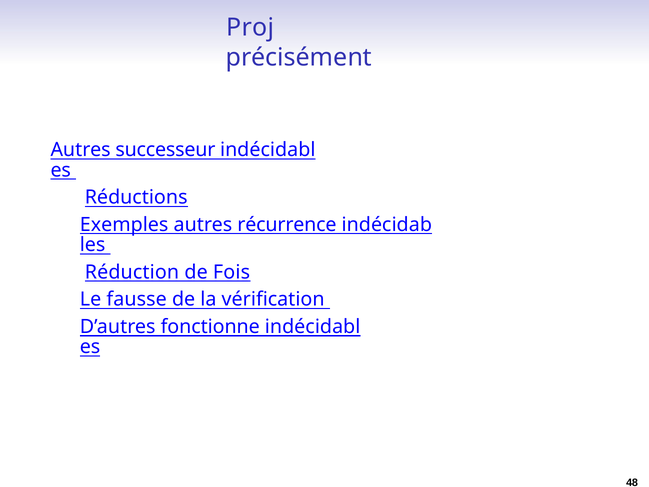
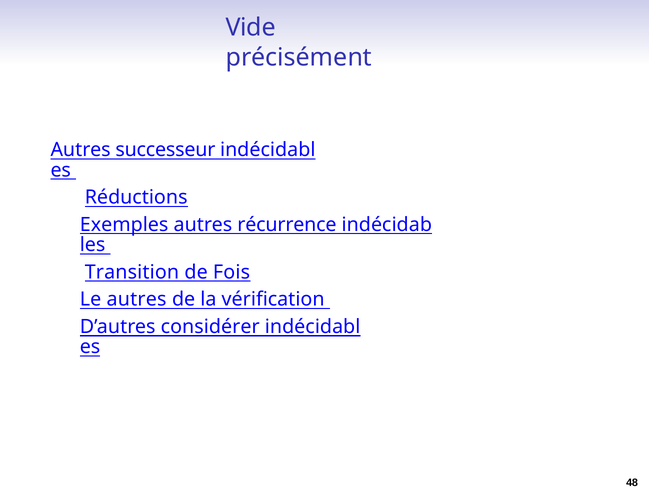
Proj: Proj -> Vide (251, 28)
Réduction: Réduction -> Transition (132, 272)
Le fausse: fausse -> autres (137, 300)
fonctionne: fonctionne -> considérer (210, 327)
